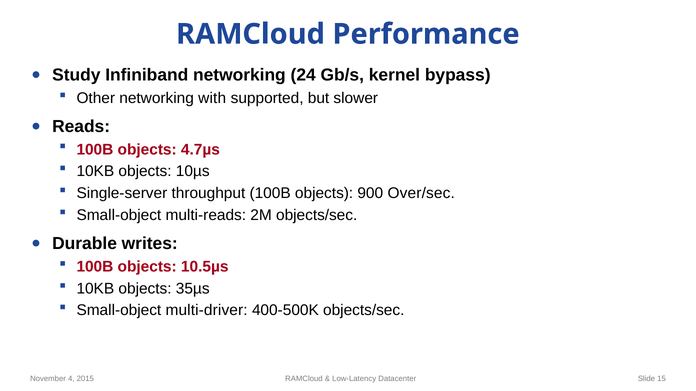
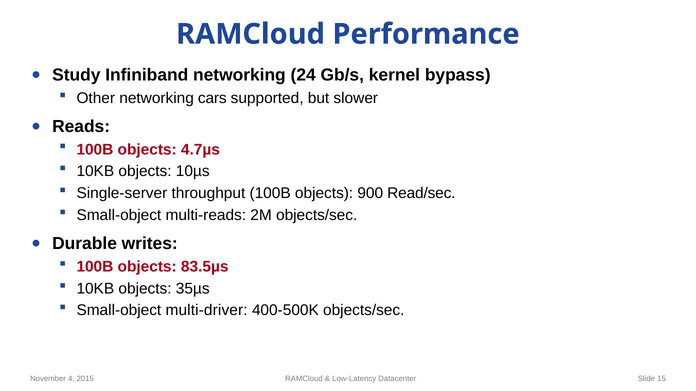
with: with -> cars (212, 98)
Over/sec: Over/sec -> Read/sec (421, 193)
10.5µs: 10.5µs -> 83.5µs (205, 267)
